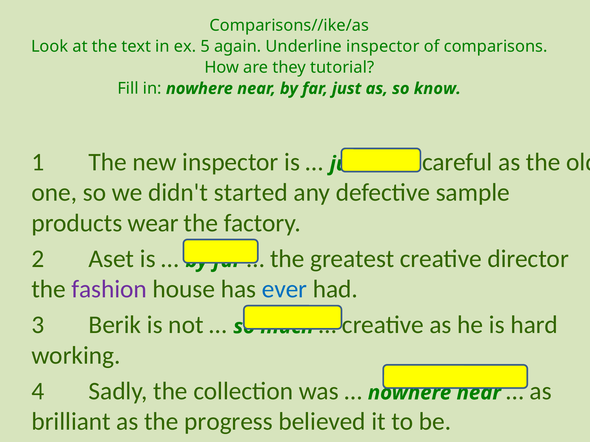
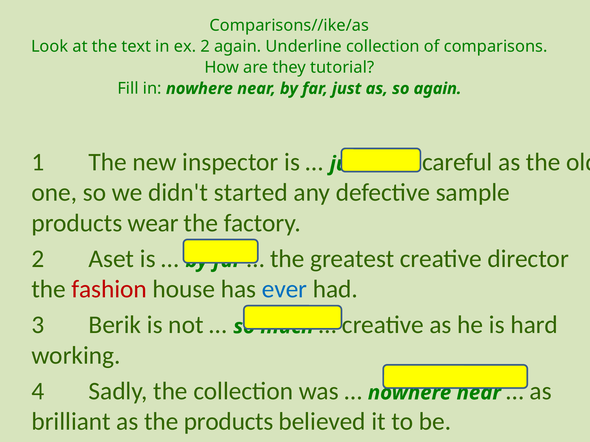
ex 5: 5 -> 2 (205, 47)
Underline inspector: inspector -> collection (383, 47)
so know: know -> again (438, 89)
fashion colour: purple -> red (109, 289)
the progress: progress -> products (229, 422)
